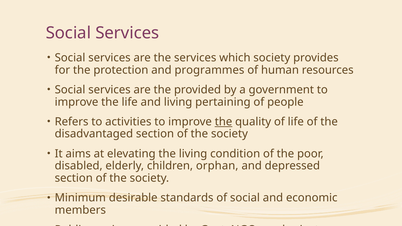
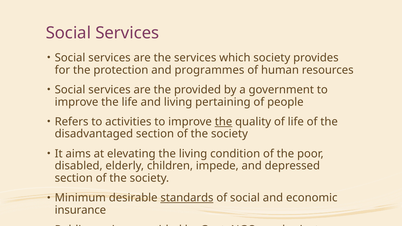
orphan: orphan -> impede (217, 166)
standards underline: none -> present (187, 198)
members: members -> insurance (80, 210)
